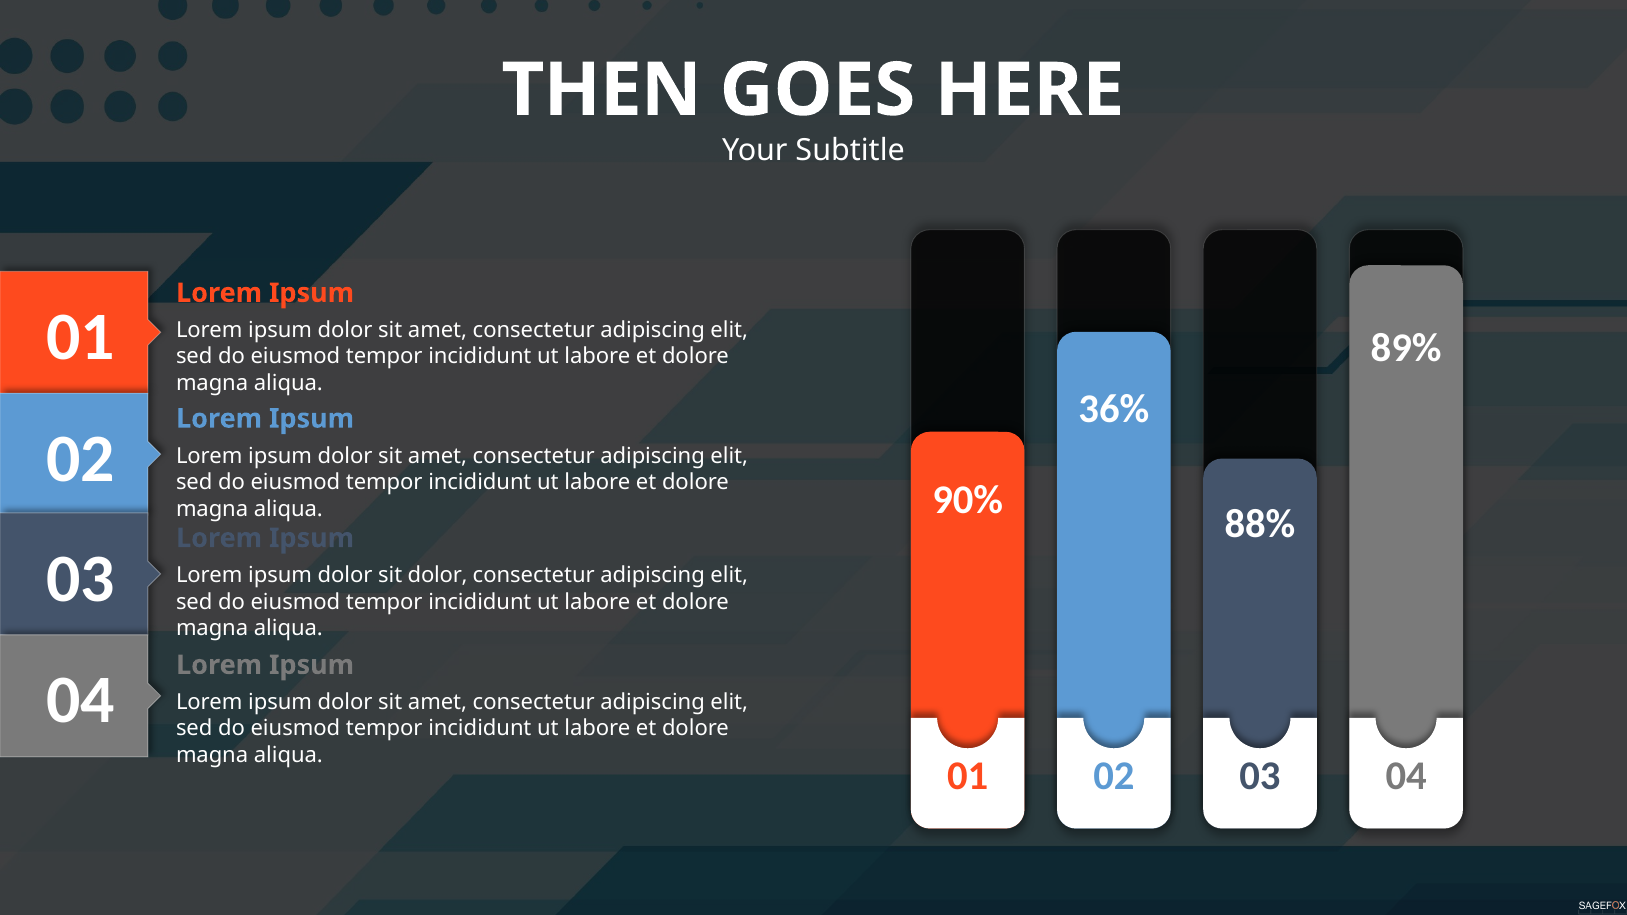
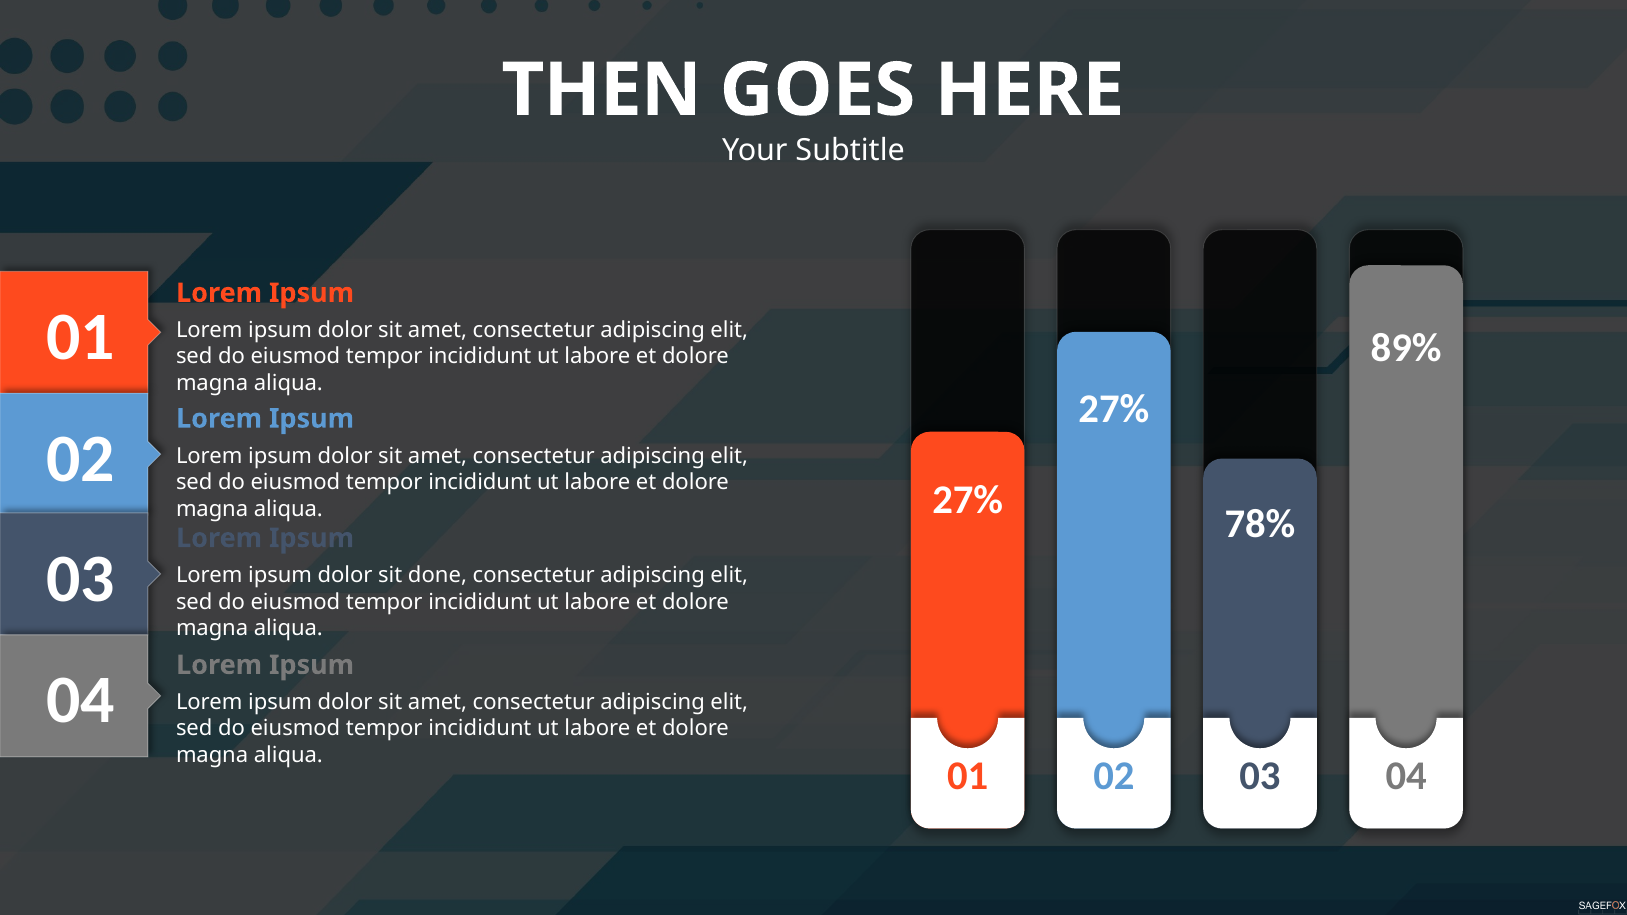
36%: 36% -> 27% (1114, 409)
90%: 90% -> 27% (968, 500)
88%: 88% -> 78% (1260, 525)
sit dolor: dolor -> done (437, 576)
